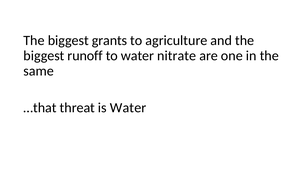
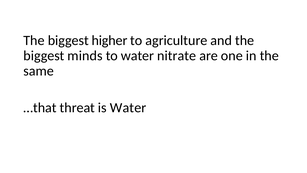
grants: grants -> higher (110, 40)
runoff: runoff -> minds (85, 56)
